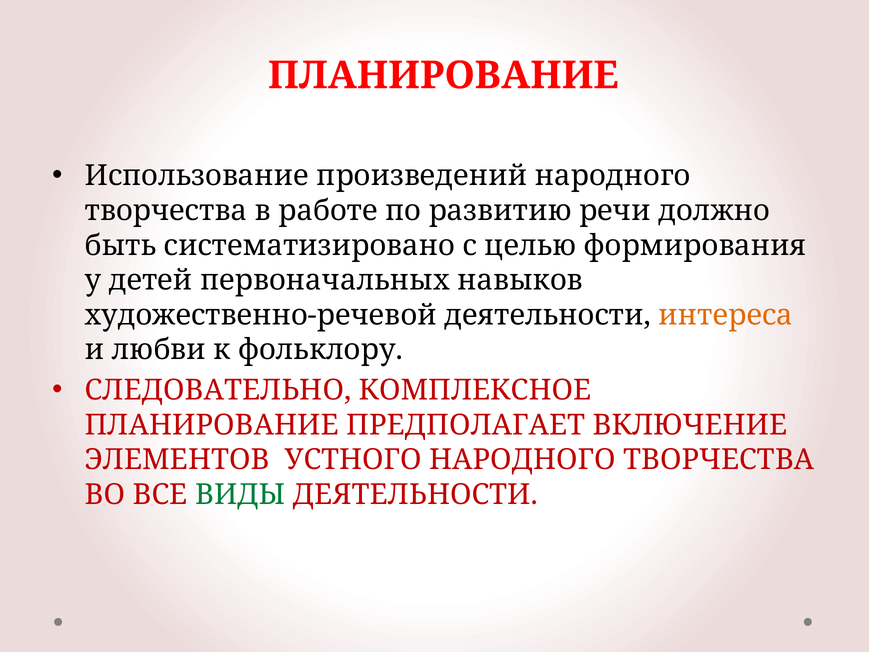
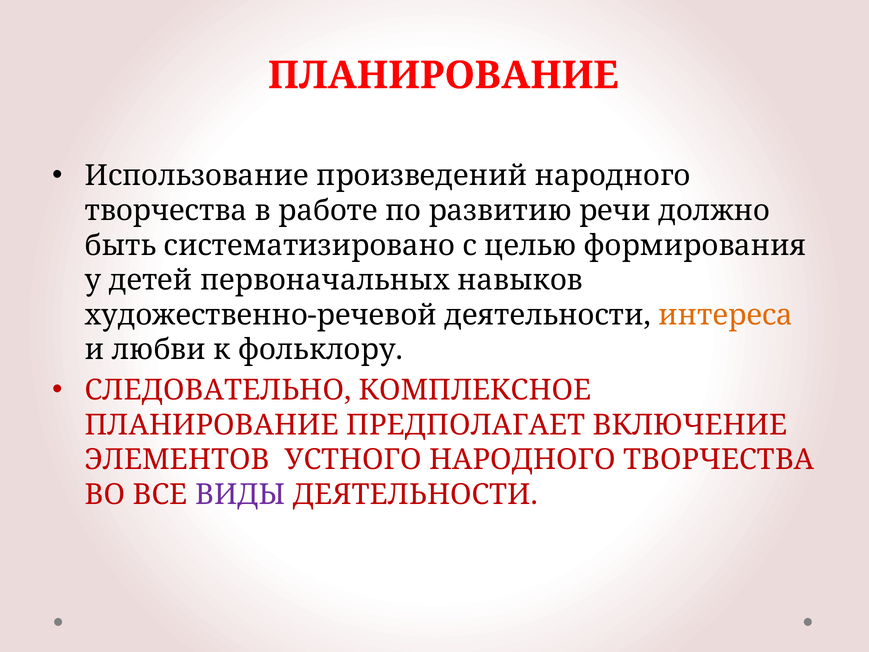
ВИДЫ colour: green -> purple (240, 494)
